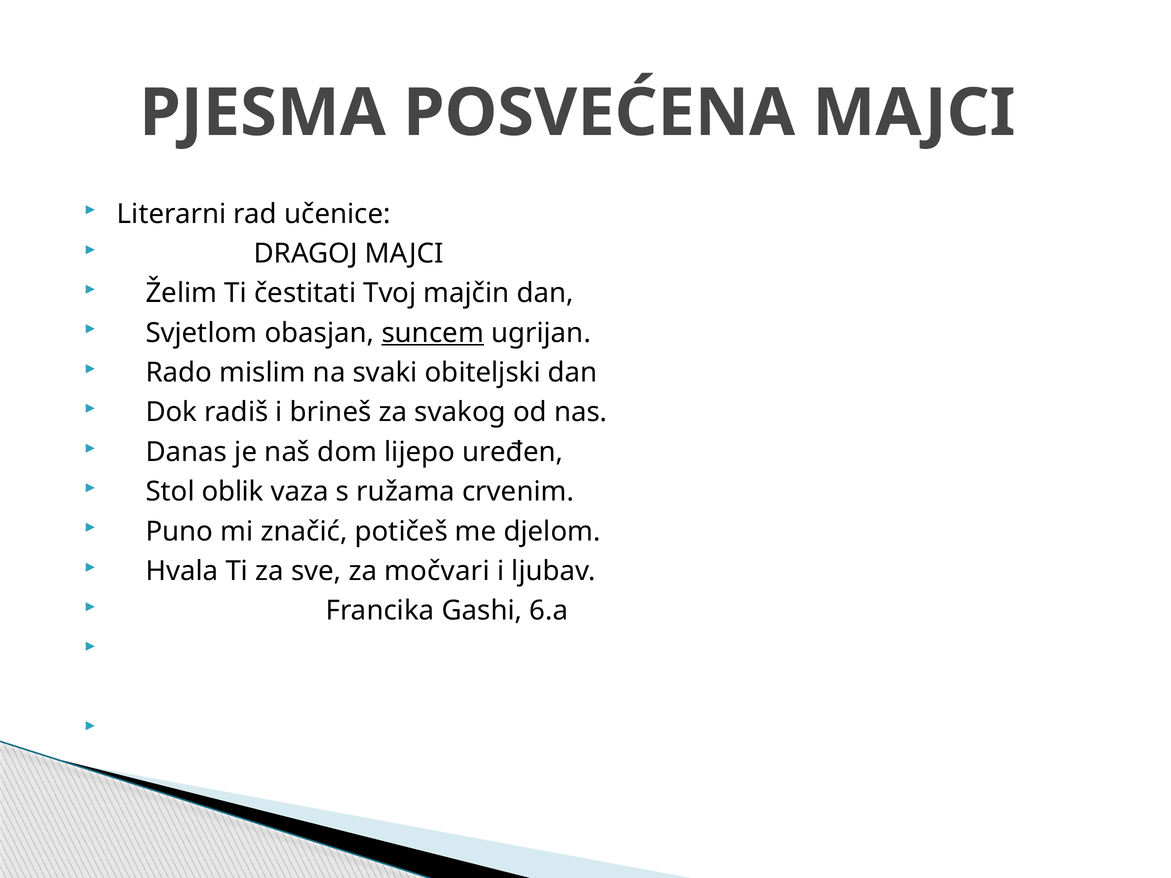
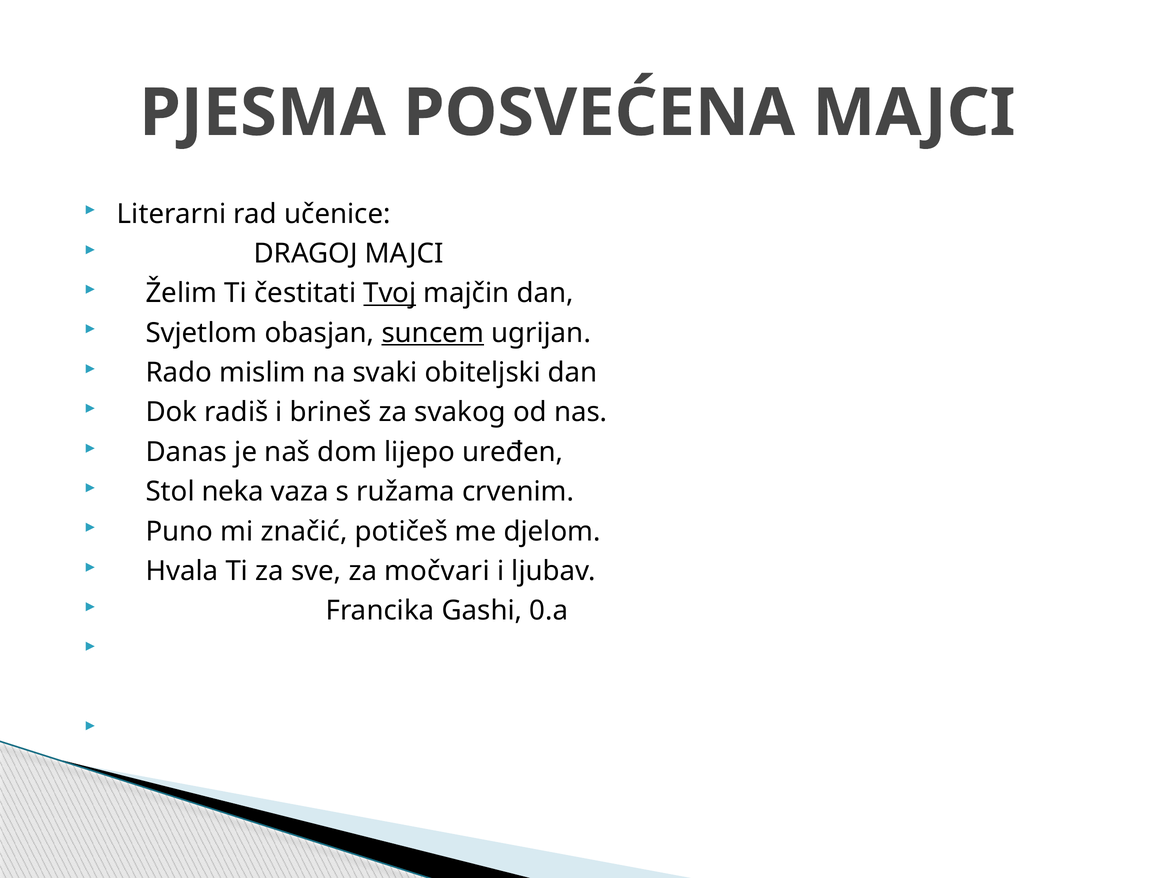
Tvoj underline: none -> present (390, 293)
oblik: oblik -> neka (233, 492)
6.a: 6.a -> 0.a (549, 611)
